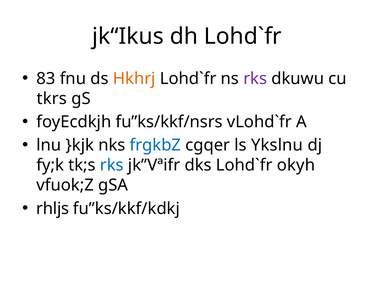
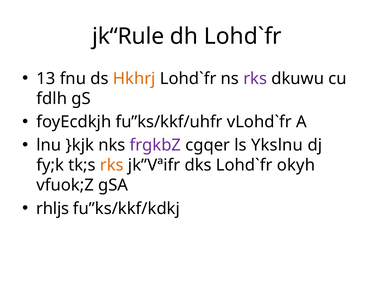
jk“Ikus: jk“Ikus -> jk“Rule (128, 36)
83: 83 -> 13 (46, 78)
tkrs: tkrs -> fdlh (52, 98)
fu”ks/kkf/nsrs: fu”ks/kkf/nsrs -> fu”ks/kkf/uhfr (169, 122)
frgkbZ colour: blue -> purple (155, 145)
rks colour: blue -> orange (112, 165)
